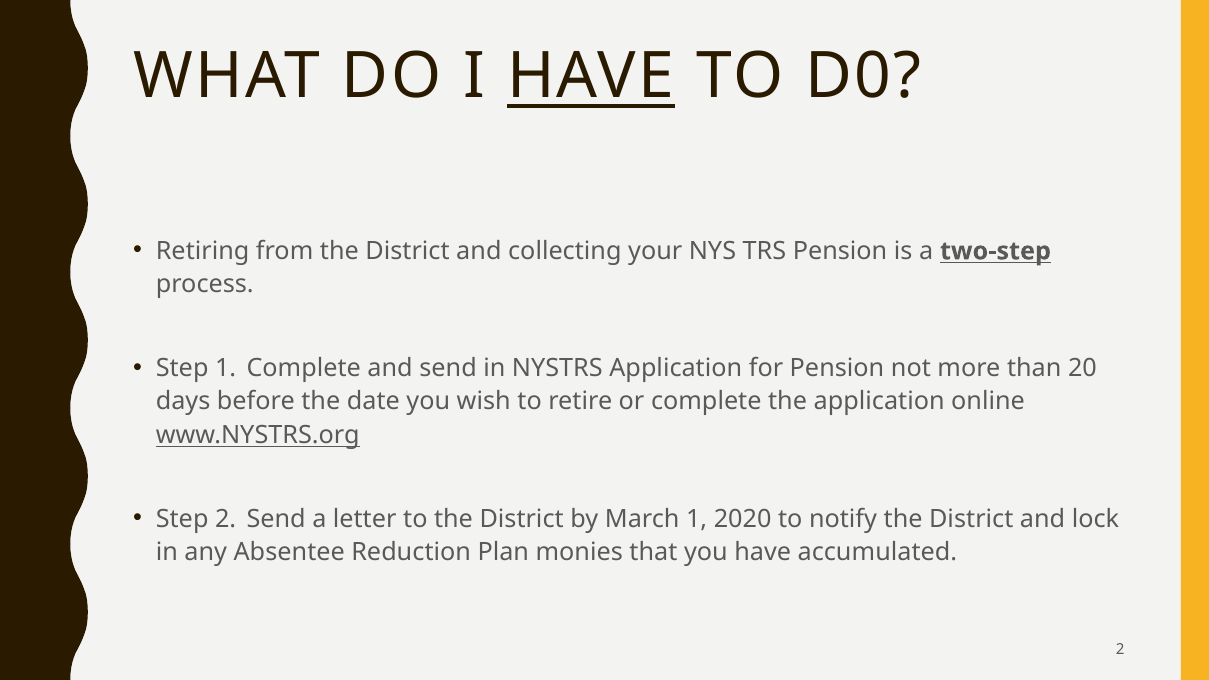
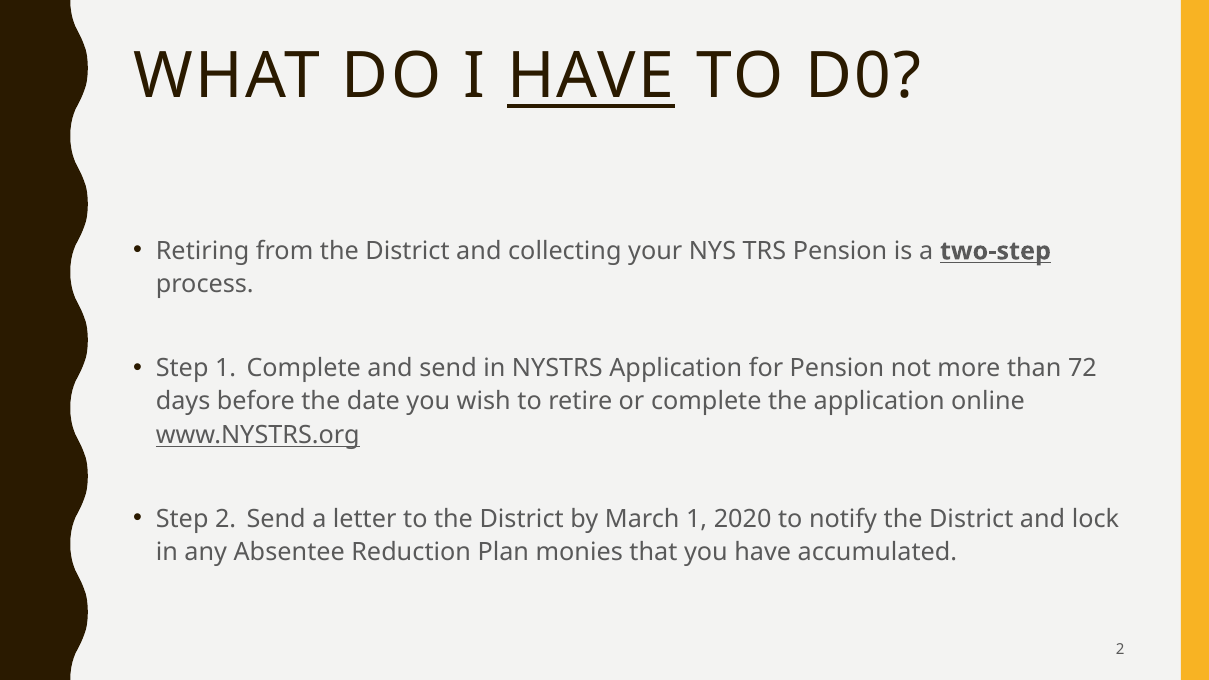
20: 20 -> 72 (1082, 368)
